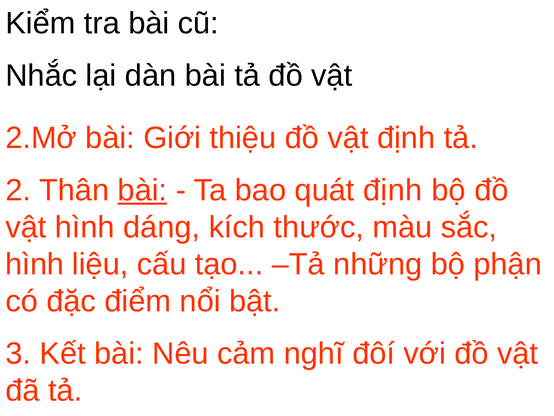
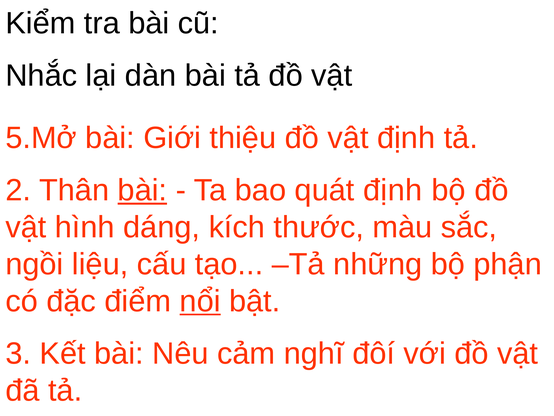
2.Mở: 2.Mở -> 5.Mở (41, 138)
hình: hình -> ngồi (34, 264)
nổi underline: none -> present (200, 301)
